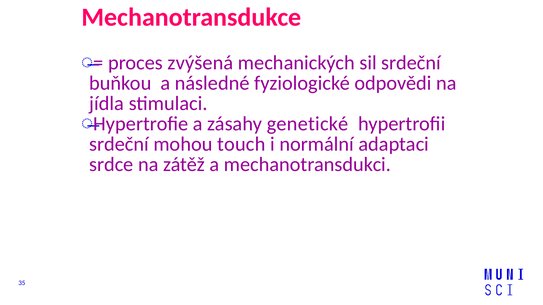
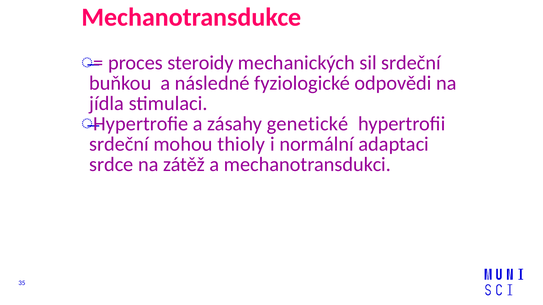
zvýšená: zvýšená -> steroidy (201, 63)
touch: touch -> thioly (241, 144)
